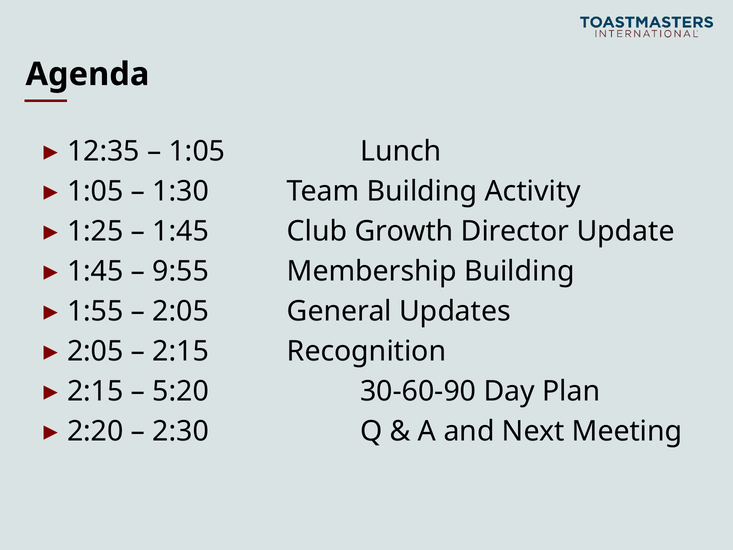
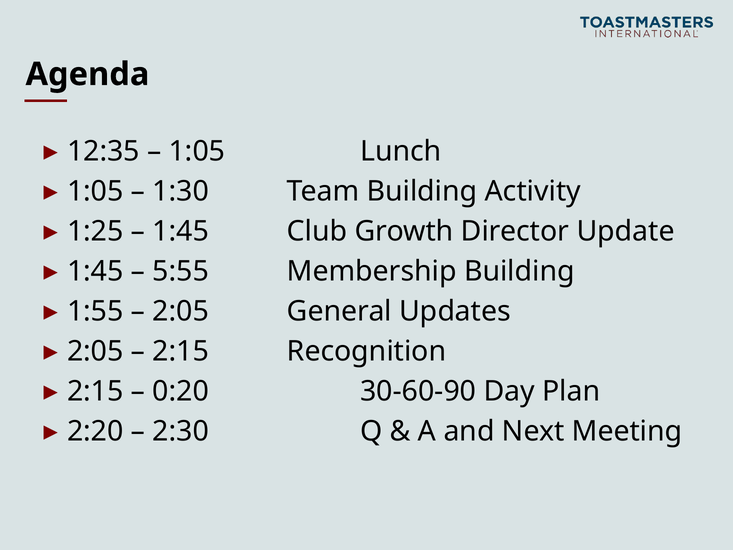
9:55: 9:55 -> 5:55 (181, 271)
5:20: 5:20 -> 0:20 (181, 391)
